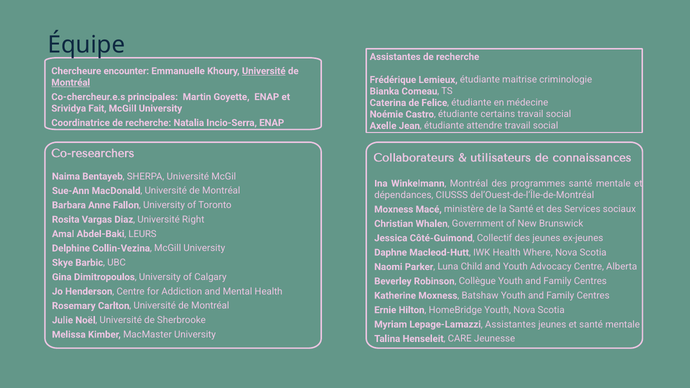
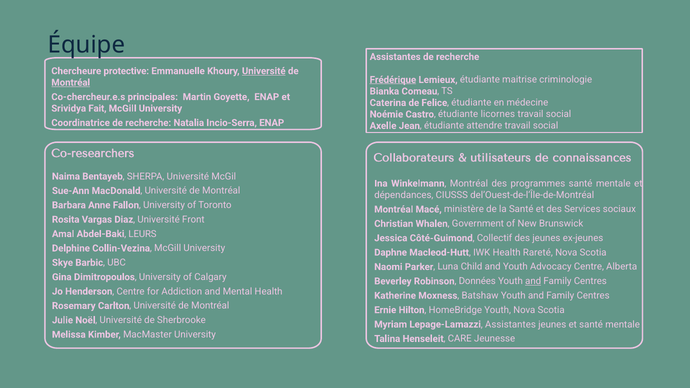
encounter: encounter -> protective (126, 71)
Frédérique underline: none -> present (393, 80)
certains: certains -> licornes (498, 114)
Moxness: Moxness -> Montréal (394, 209)
Right: Right -> Front (193, 220)
Where: Where -> Rareté (538, 253)
Collègue: Collègue -> Données (477, 281)
and underline: none -> present (533, 281)
